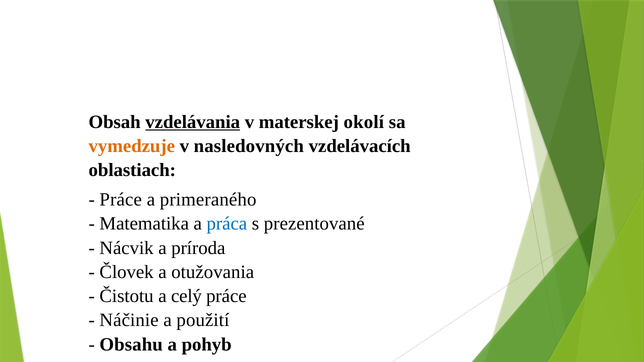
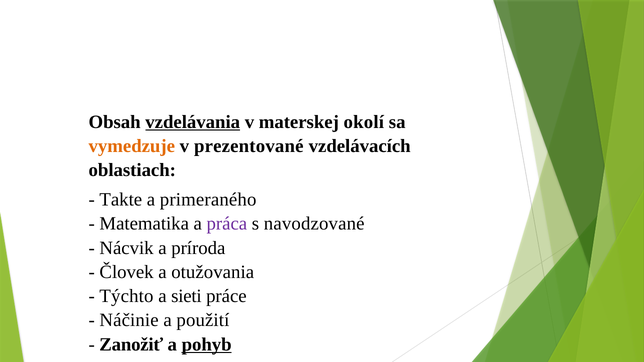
nasledovných: nasledovných -> prezentované (249, 146)
Práce: Práce -> Takte (121, 200)
práca colour: blue -> purple (227, 224)
prezentované: prezentované -> navodzované (314, 224)
Čistotu: Čistotu -> Týchto (126, 296)
celý: celý -> sieti (186, 296)
Obsahu: Obsahu -> Zanožiť (131, 345)
pohyb underline: none -> present (207, 345)
